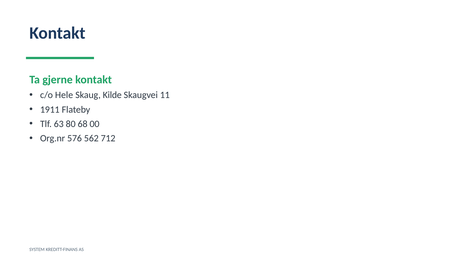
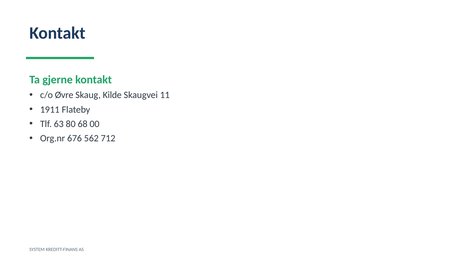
Hele: Hele -> Øvre (64, 95)
576: 576 -> 676 (75, 138)
